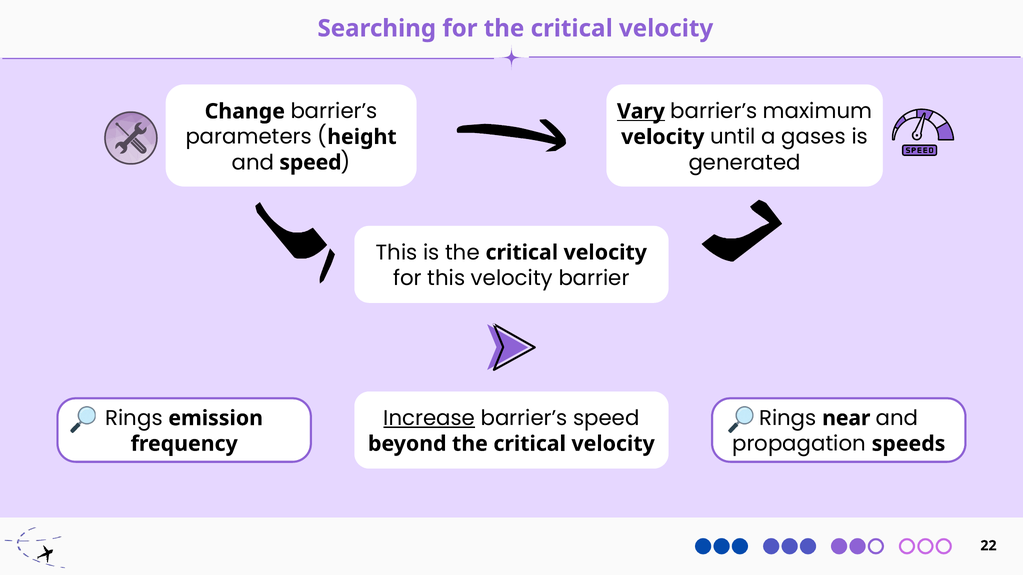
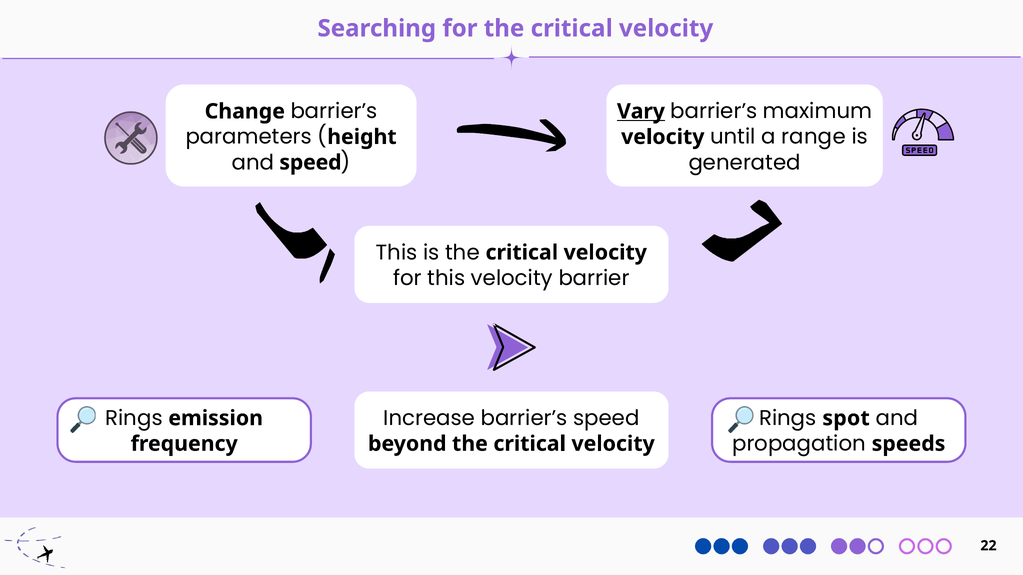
gases: gases -> range (814, 137)
Increase underline: present -> none (429, 419)
near: near -> spot (846, 419)
